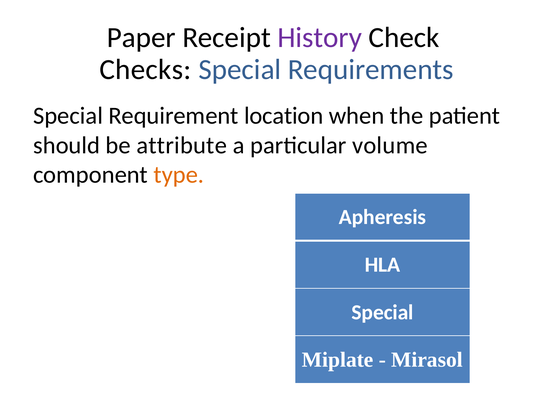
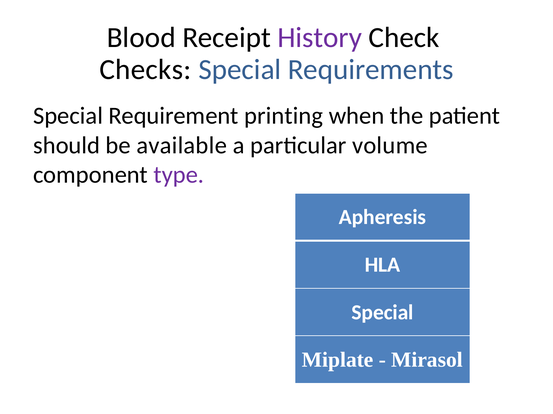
Paper: Paper -> Blood (141, 38)
location: location -> printing (284, 116)
attribute: attribute -> available (182, 146)
type colour: orange -> purple (179, 175)
